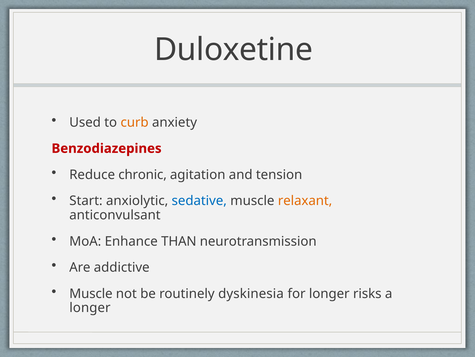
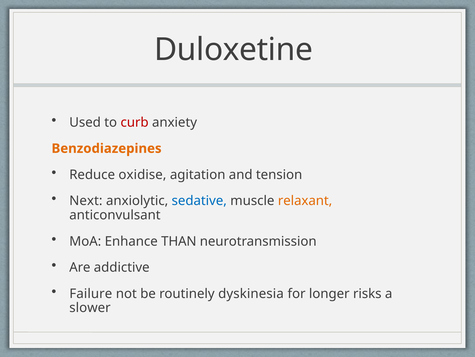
curb colour: orange -> red (135, 122)
Benzodiazepines colour: red -> orange (107, 148)
chronic: chronic -> oxidise (142, 174)
Start: Start -> Next (86, 200)
Muscle: Muscle -> Failure (91, 293)
longer: longer -> slower (90, 307)
